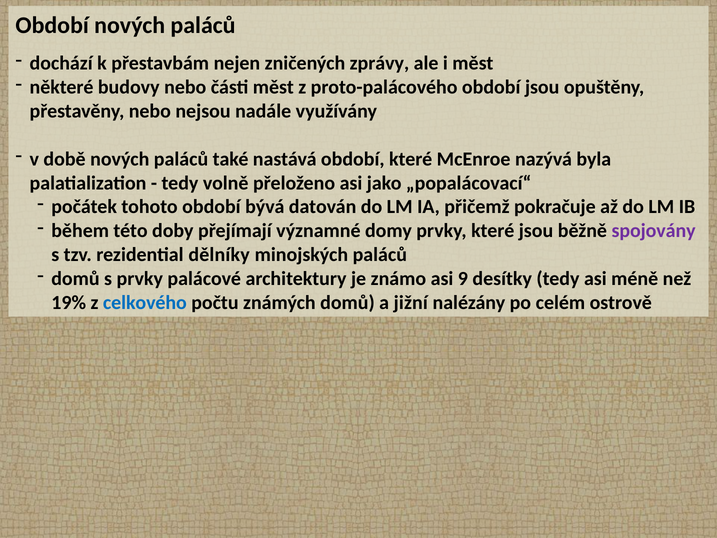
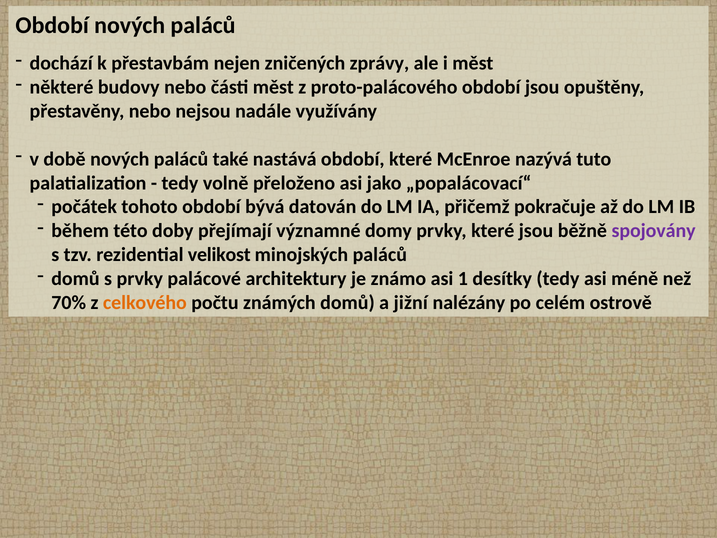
byla: byla -> tuto (594, 159)
dělníky: dělníky -> velikost (219, 255)
9: 9 -> 1 (463, 279)
19%: 19% -> 70% (69, 302)
celkového colour: blue -> orange (145, 302)
